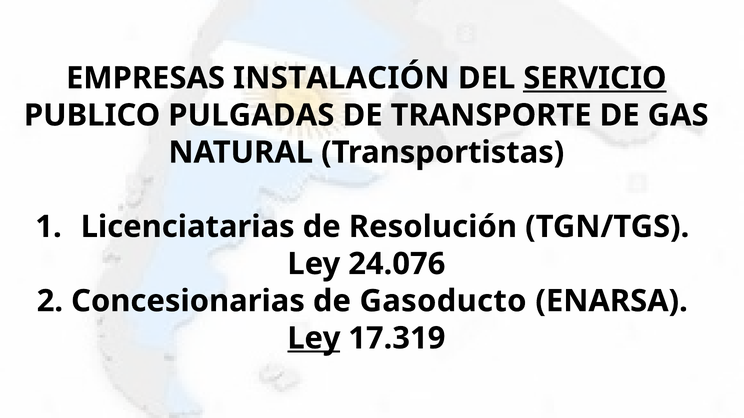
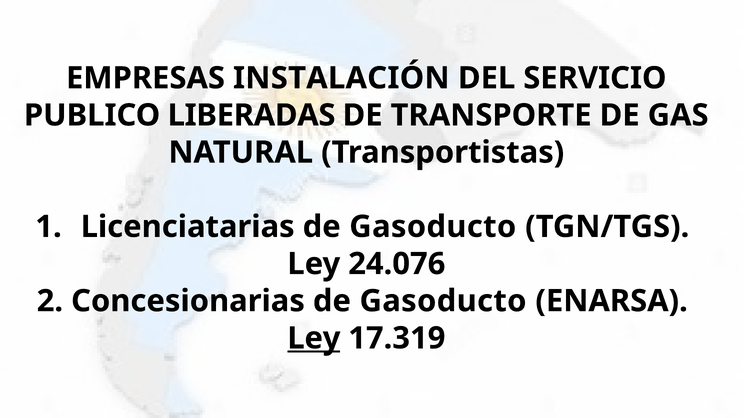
SERVICIO underline: present -> none (595, 78)
PULGADAS: PULGADAS -> LIBERADAS (252, 115)
Licenciatarias de Resolución: Resolución -> Gasoducto (433, 227)
